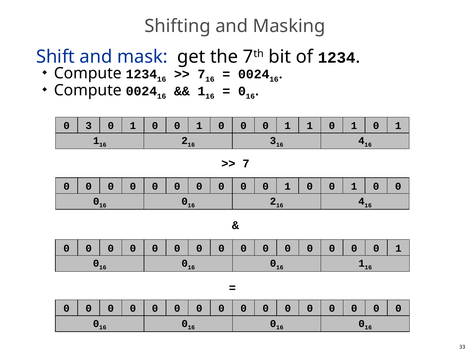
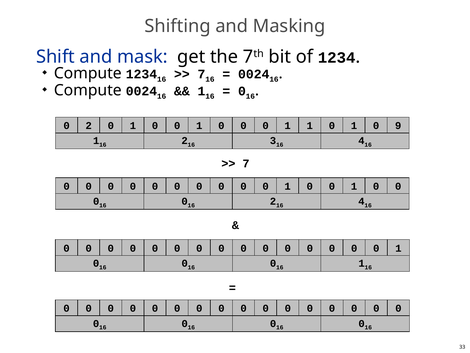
0 3: 3 -> 2 (89, 126)
1: 1 -> 9 (398, 126)
